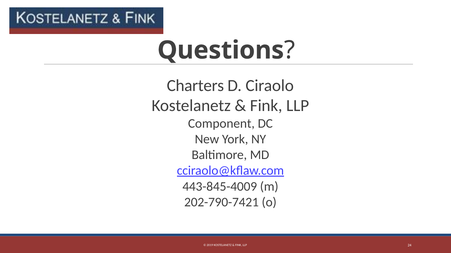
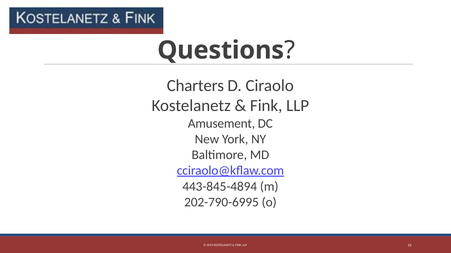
Component: Component -> Amusement (221, 124)
443-845-4009: 443-845-4009 -> 443-845-4894 (220, 187)
202-790-7421: 202-790-7421 -> 202-790-6995 (221, 203)
